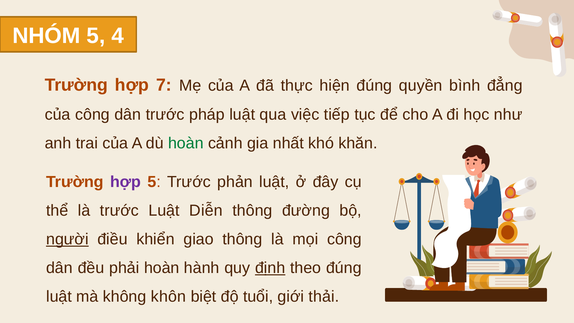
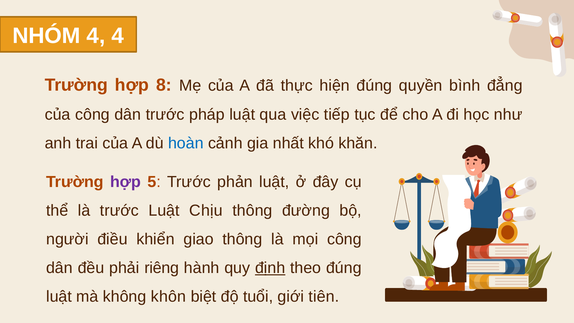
NHÓM 5: 5 -> 4 (96, 36)
7: 7 -> 8 (164, 85)
hoàn colour: green -> blue (186, 143)
Diễn: Diễn -> Chịu (206, 211)
người underline: present -> none (67, 239)
phải hoàn: hoàn -> riêng (162, 268)
thải: thải -> tiên (324, 297)
